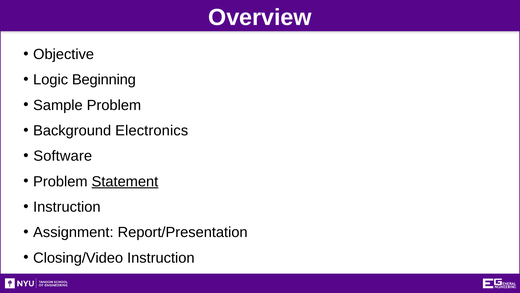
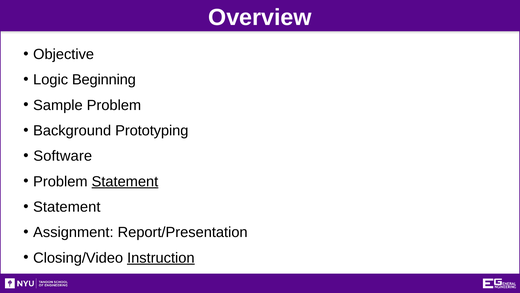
Electronics: Electronics -> Prototyping (152, 130)
Instruction: Instruction -> Statement (67, 207)
Instruction underline: none -> present (161, 257)
